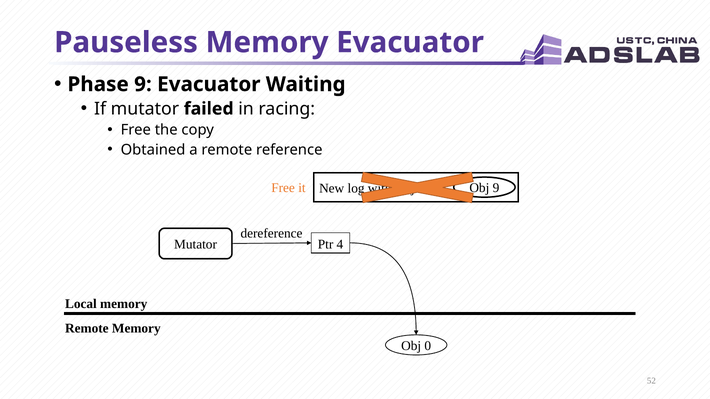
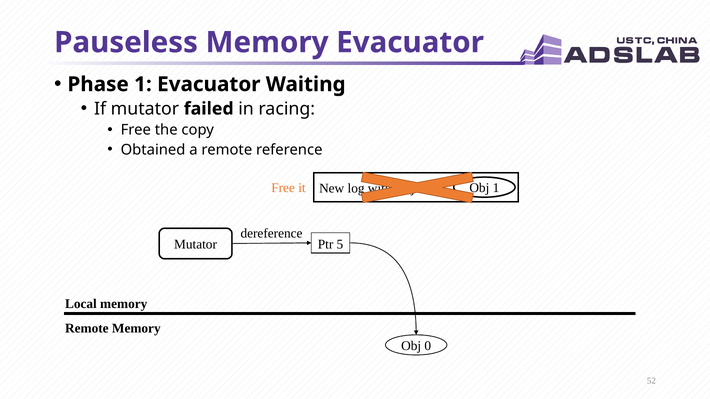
Phase 9: 9 -> 1 (143, 84)
9: 9 -> 1 (496, 188)
4: 4 -> 5 (340, 245)
